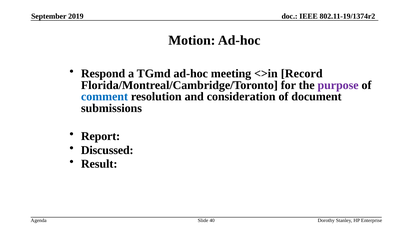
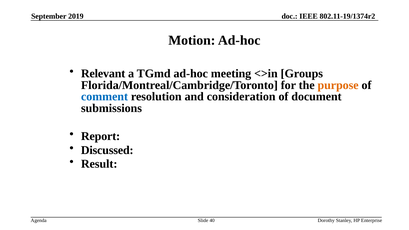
Respond: Respond -> Relevant (103, 74)
Record: Record -> Groups (302, 74)
purpose colour: purple -> orange (338, 85)
